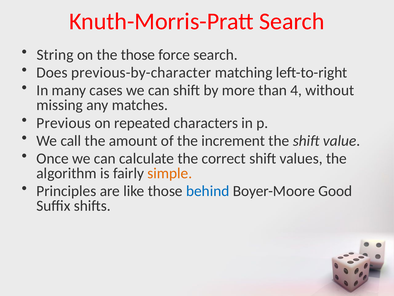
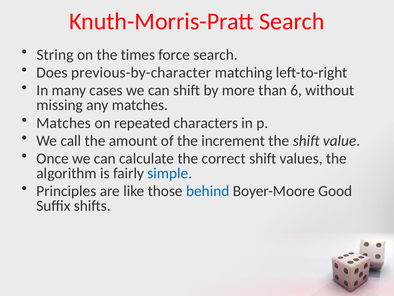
the those: those -> times (138, 55)
4: 4 -> 6 (296, 90)
Previous: Previous -> Matches (64, 123)
simple colour: orange -> blue (170, 173)
